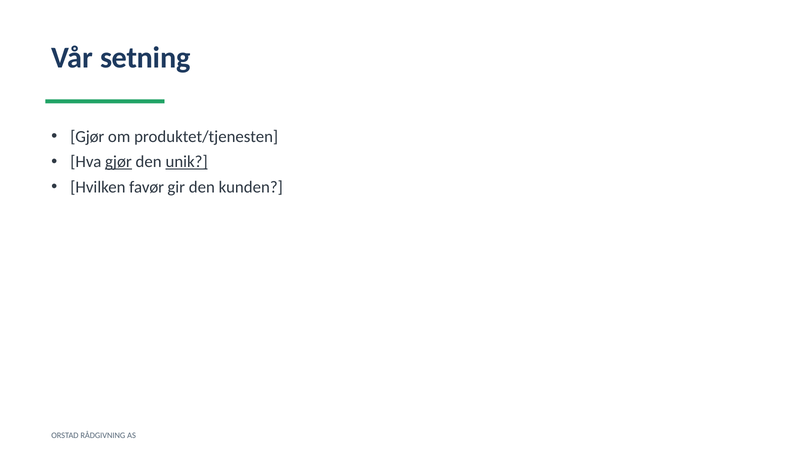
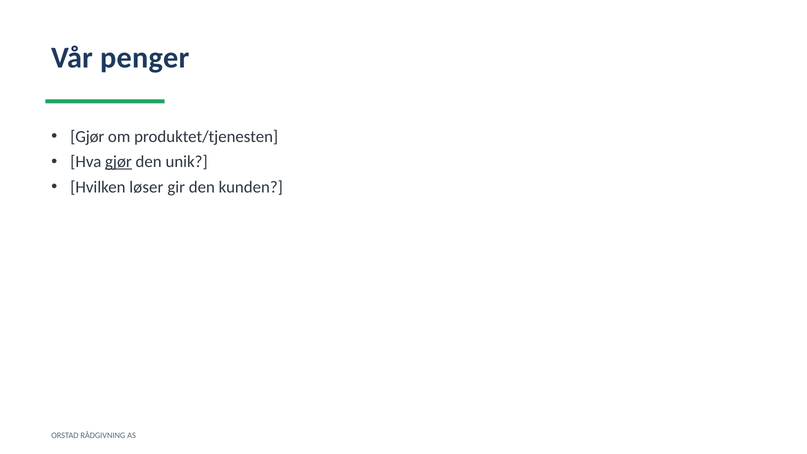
setning: setning -> penger (145, 58)
unik underline: present -> none (187, 162)
favør: favør -> løser (146, 187)
